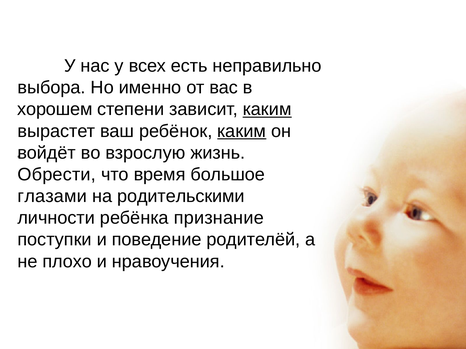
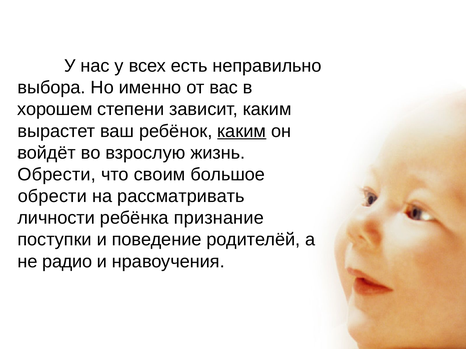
каким underline: present -> none (267, 109)
время: время -> своим (160, 175)
глазами: глазами -> обрести (52, 197)
родительскими: родительскими -> рассматривать (181, 197)
плохо: плохо -> радио (67, 262)
